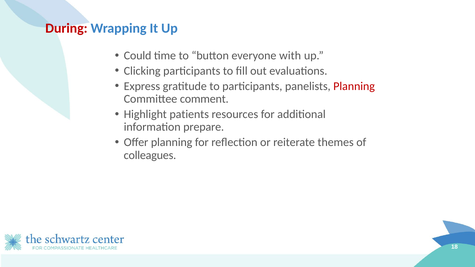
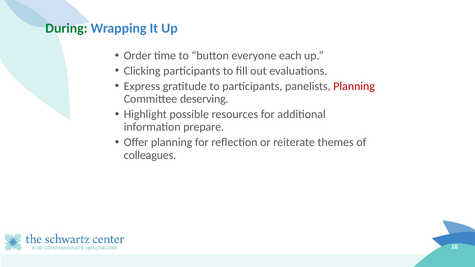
During colour: red -> green (66, 28)
Could: Could -> Order (138, 56)
with: with -> each (290, 56)
comment: comment -> deserving (204, 99)
patients: patients -> possible (189, 114)
